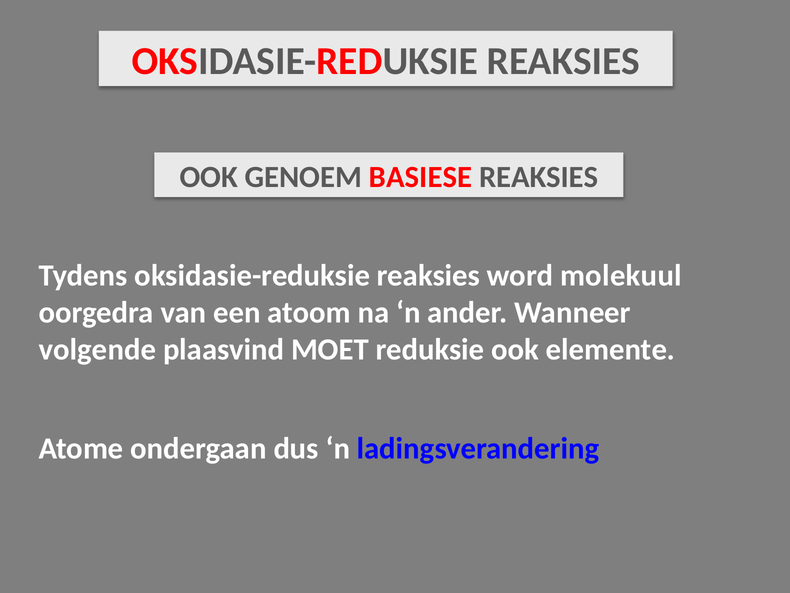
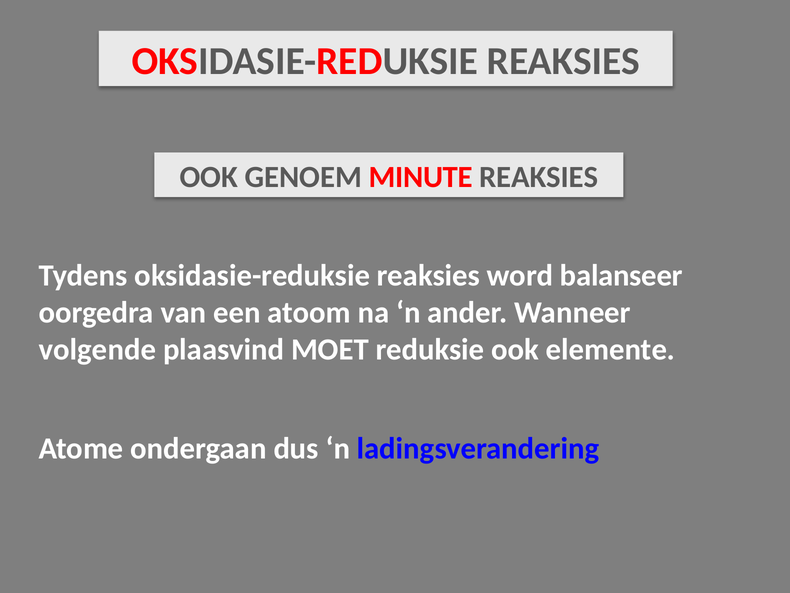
BASIESE: BASIESE -> MINUTE (421, 177)
molekuul: molekuul -> balanseer (621, 275)
